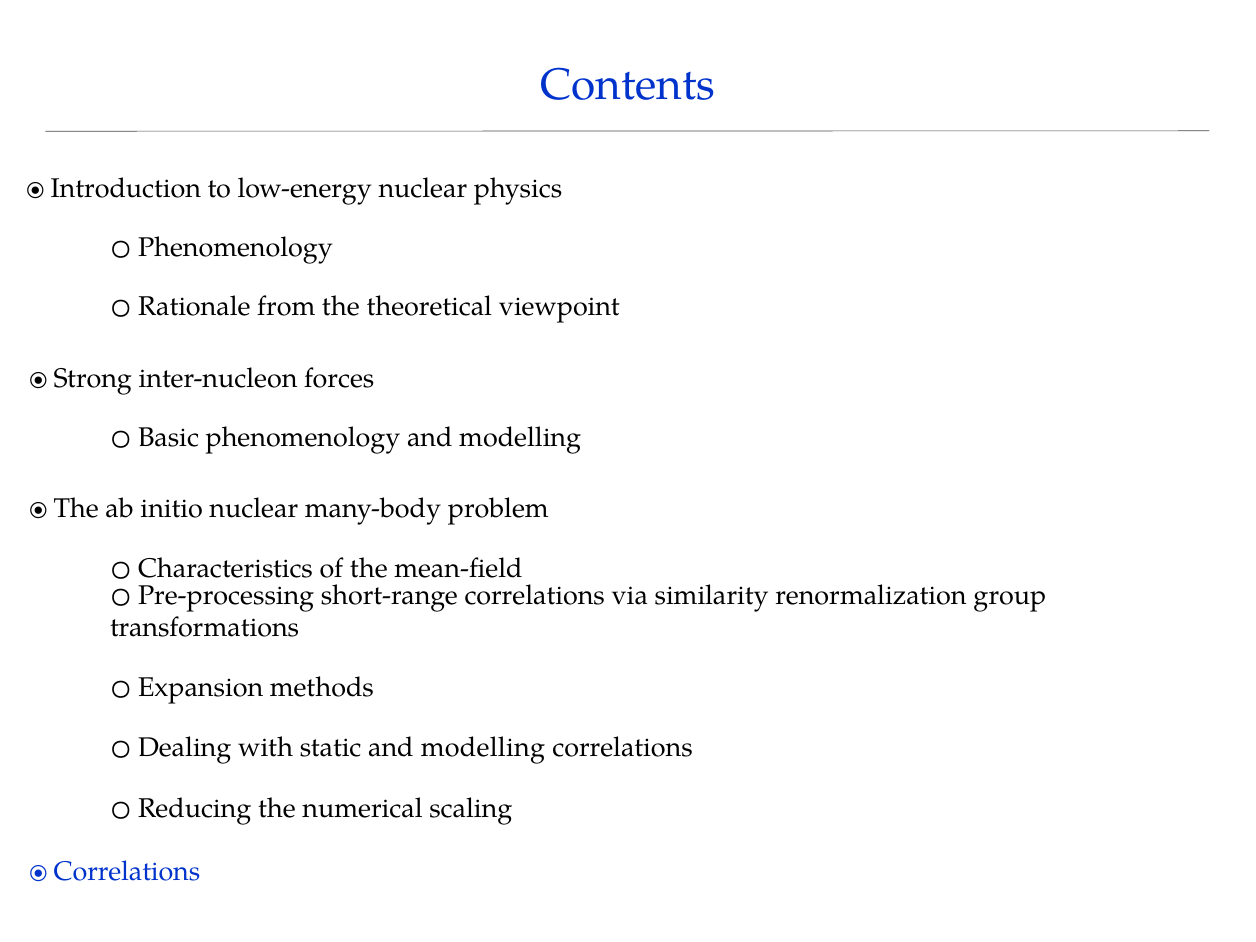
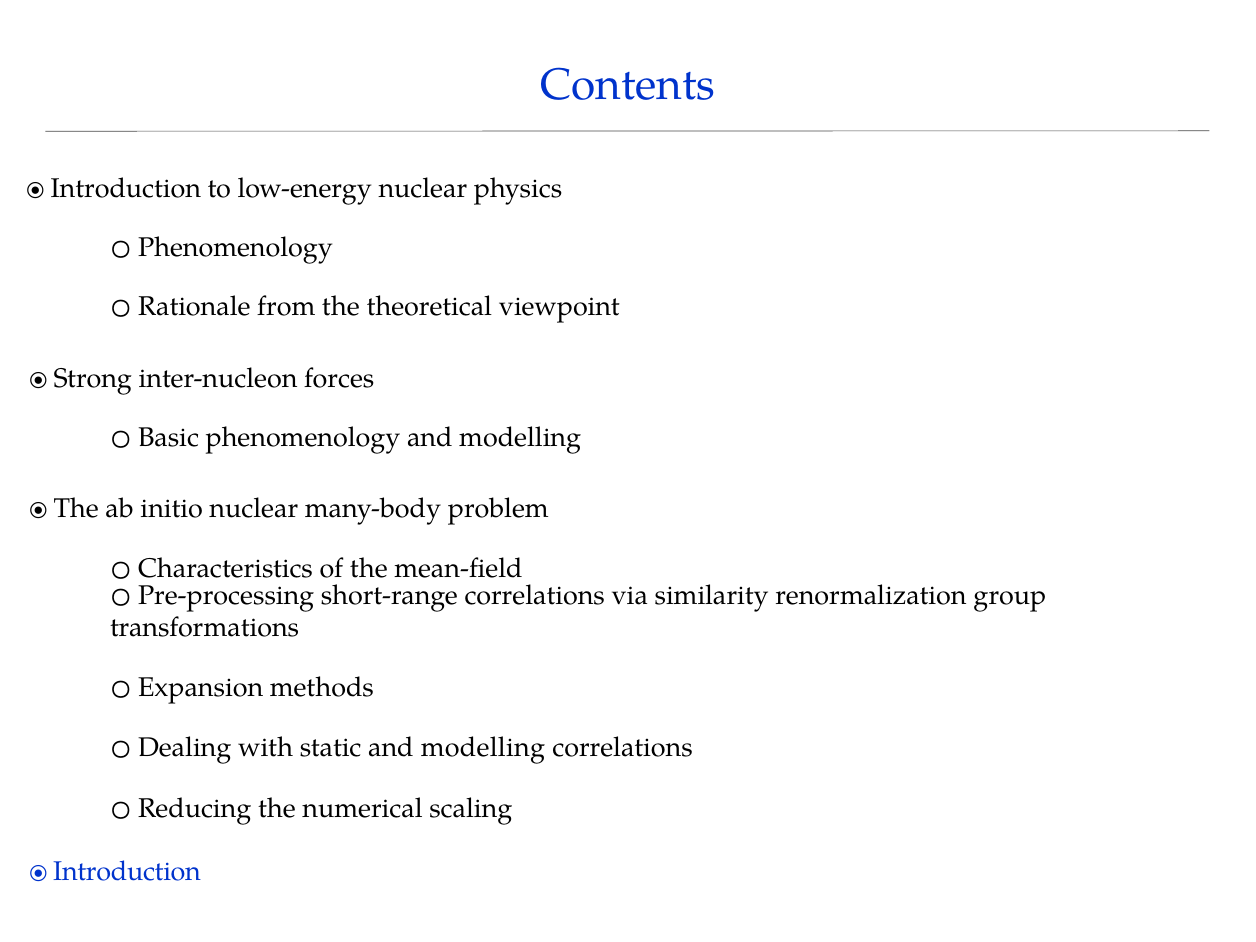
Correlations: Correlations -> Introduction (127, 872)
